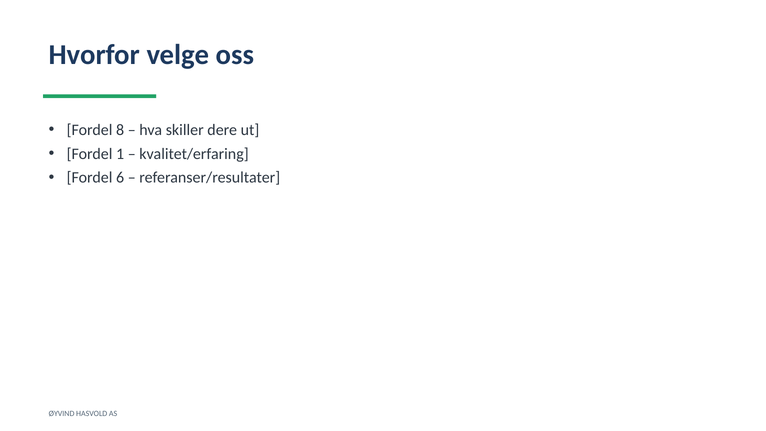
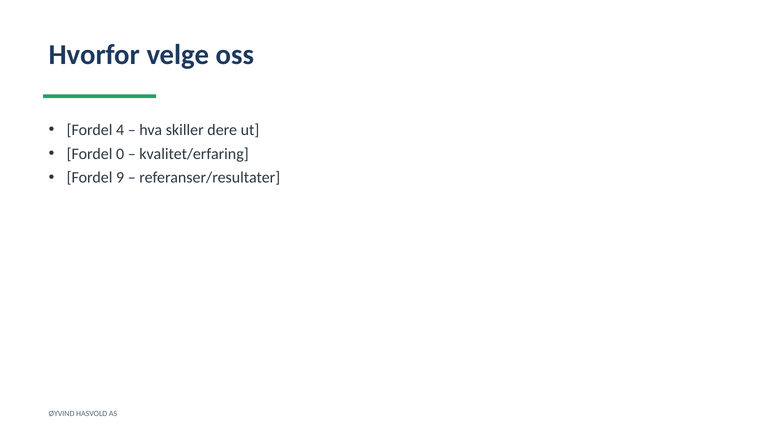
8: 8 -> 4 (120, 130)
1: 1 -> 0 (120, 154)
6: 6 -> 9 (120, 178)
